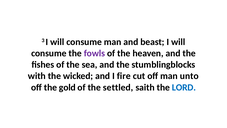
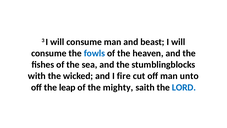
fowls colour: purple -> blue (94, 53)
gold: gold -> leap (67, 87)
settled: settled -> mighty (118, 87)
